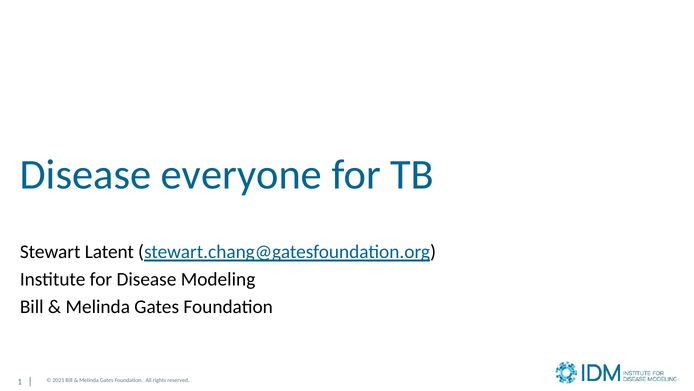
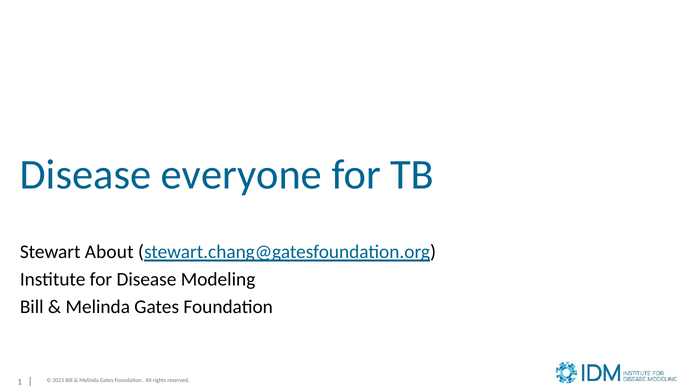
Latent: Latent -> About (109, 252)
